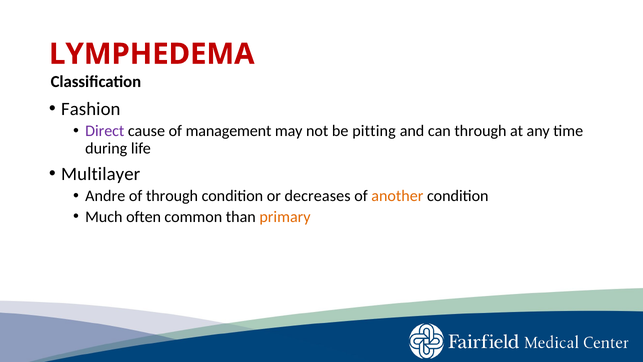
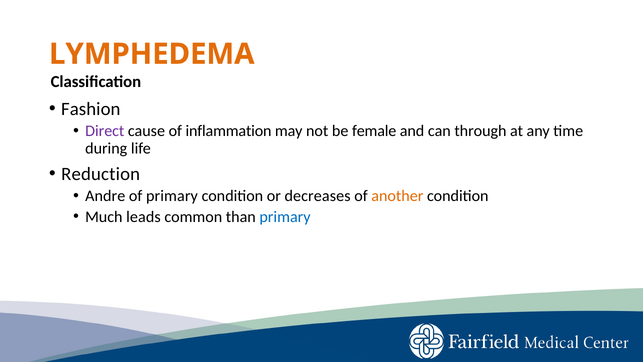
LYMPHEDEMA colour: red -> orange (152, 54)
management: management -> inflammation (229, 131)
pitting: pitting -> female (374, 131)
Multilayer: Multilayer -> Reduction (101, 174)
of through: through -> primary (172, 196)
often: often -> leads (143, 217)
primary colour: orange -> blue (285, 217)
